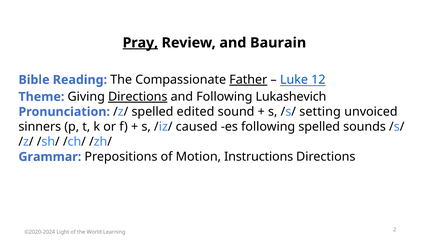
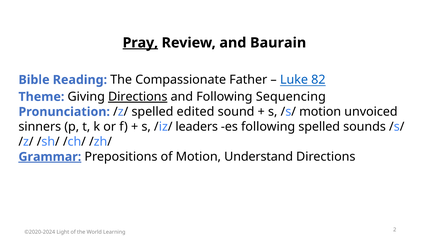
Father underline: present -> none (248, 80)
12: 12 -> 82 (318, 80)
Lukashevich: Lukashevich -> Sequencing (291, 97)
/s/ setting: setting -> motion (320, 112)
caused: caused -> leaders (197, 127)
Grammar underline: none -> present (50, 157)
Instructions: Instructions -> Understand (259, 157)
